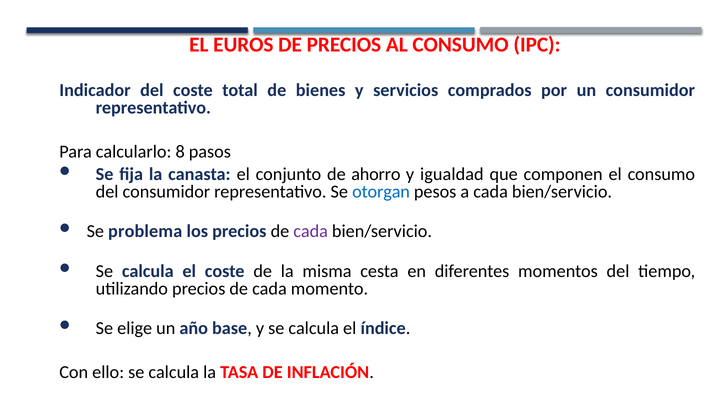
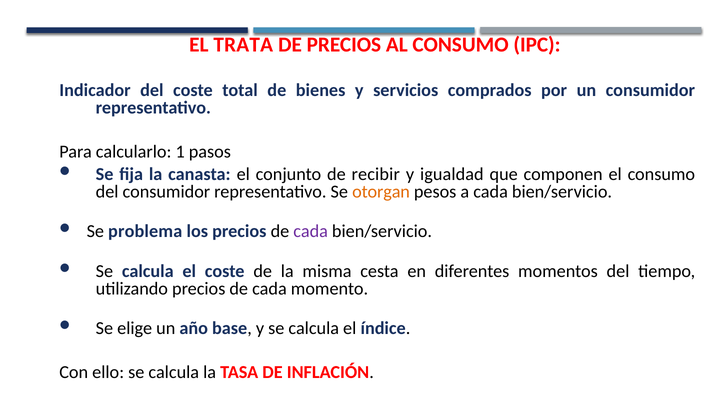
EUROS: EUROS -> TRATA (243, 45)
8: 8 -> 1 (180, 152)
ahorro: ahorro -> recibir (376, 174)
otorgan colour: blue -> orange (381, 191)
